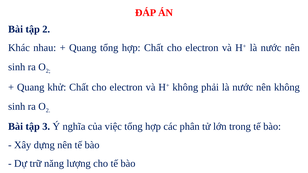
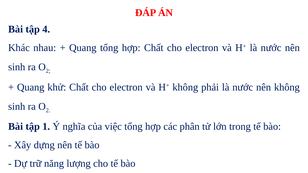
tập 2: 2 -> 4 (46, 29)
3: 3 -> 1 (46, 127)
